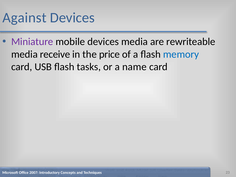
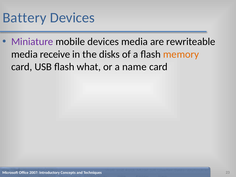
Against: Against -> Battery (24, 18)
price: price -> disks (109, 54)
memory colour: blue -> orange (181, 54)
tasks: tasks -> what (89, 67)
